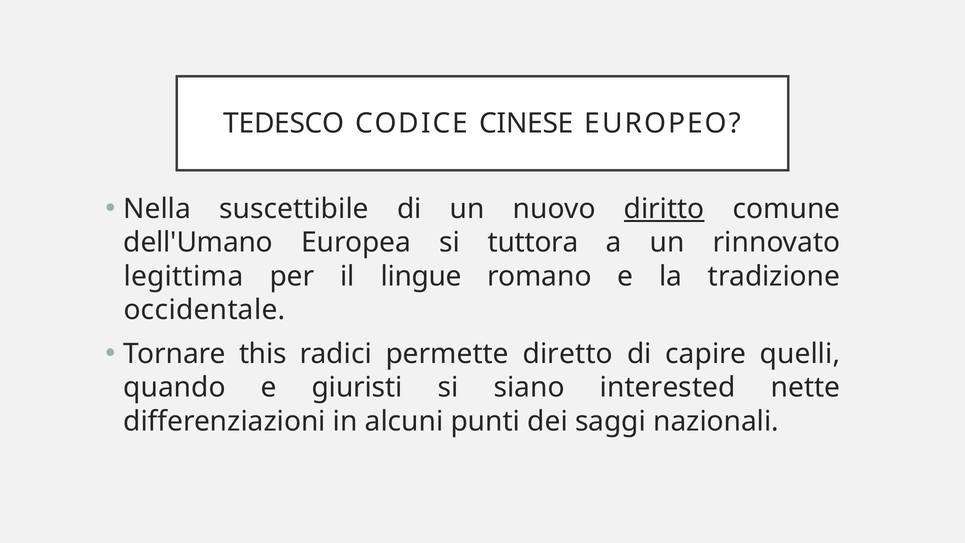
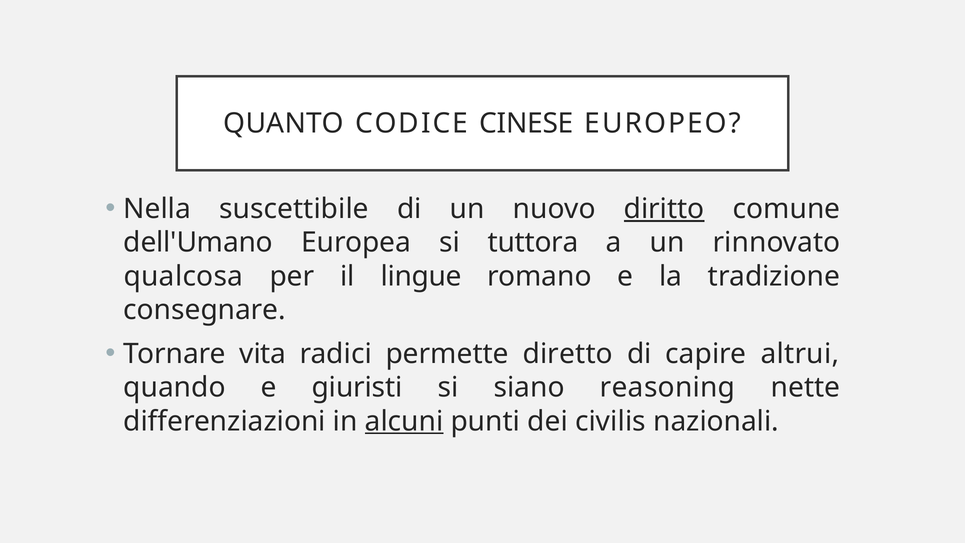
TEDESCO: TEDESCO -> QUANTO (284, 123)
legittima: legittima -> qualcosa (183, 276)
occidentale: occidentale -> consegnare (205, 310)
this: this -> vita (263, 354)
quelli: quelli -> altrui (800, 354)
interested: interested -> reasoning (668, 387)
alcuni underline: none -> present (404, 421)
saggi: saggi -> civilis (610, 421)
